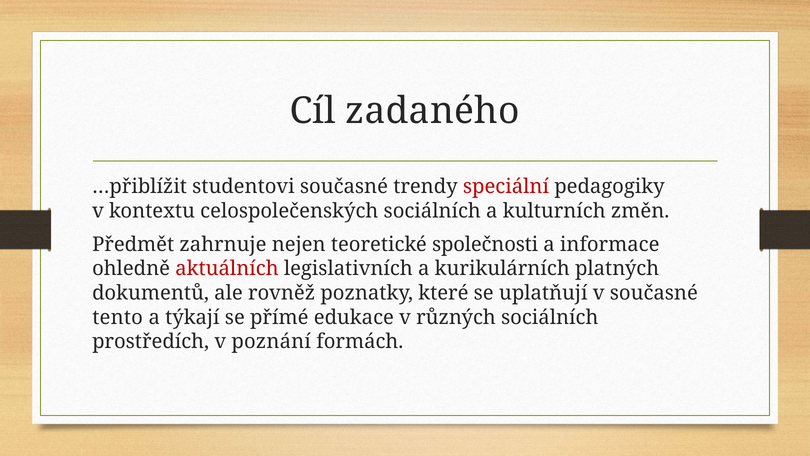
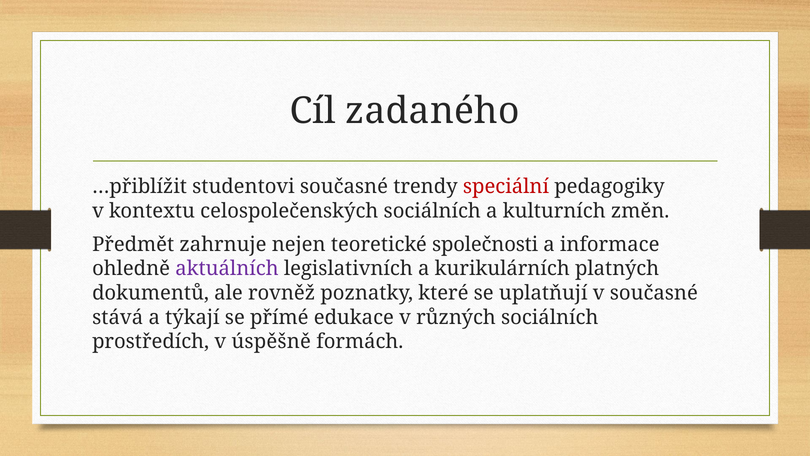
aktuálních colour: red -> purple (227, 269)
tento: tento -> stává (118, 317)
poznání: poznání -> úspěšně (271, 341)
